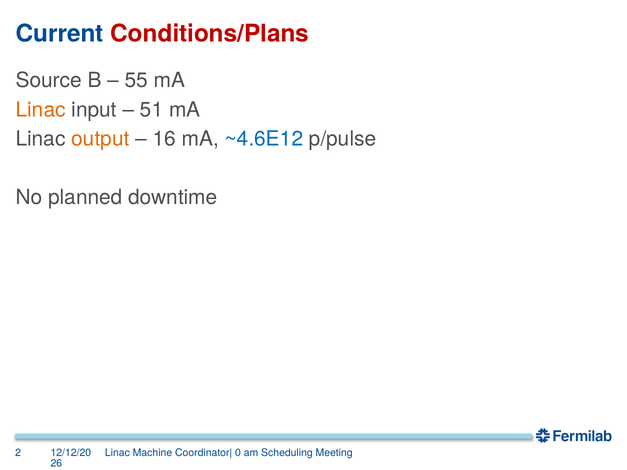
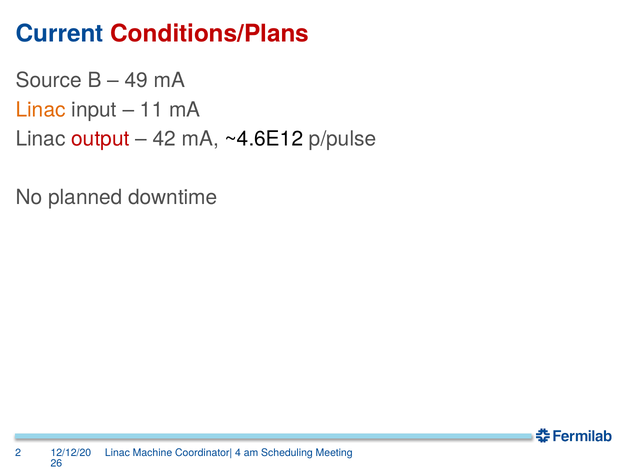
55: 55 -> 49 (136, 81)
51: 51 -> 11 (152, 110)
output colour: orange -> red (100, 139)
16: 16 -> 42 (164, 139)
~4.6E12 colour: blue -> black (264, 139)
0: 0 -> 4 (238, 453)
